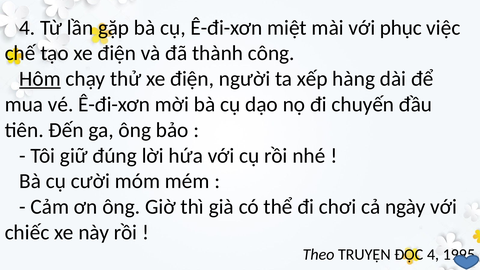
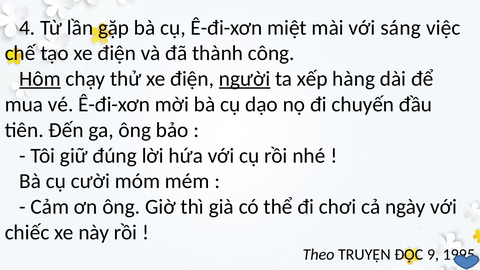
phục: phục -> sáng (401, 28)
người underline: none -> present (245, 79)
ĐỌC 4: 4 -> 9 (433, 255)
